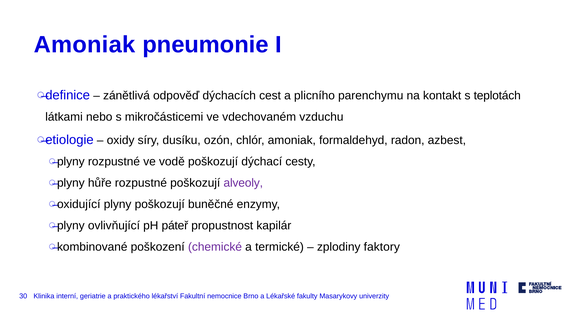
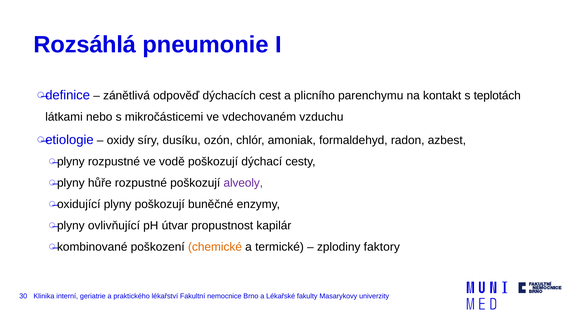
Amoniak: Amoniak -> Rozsáhlá (85, 45)
páteř: páteř -> útvar (175, 226)
chemické colour: purple -> orange (215, 247)
